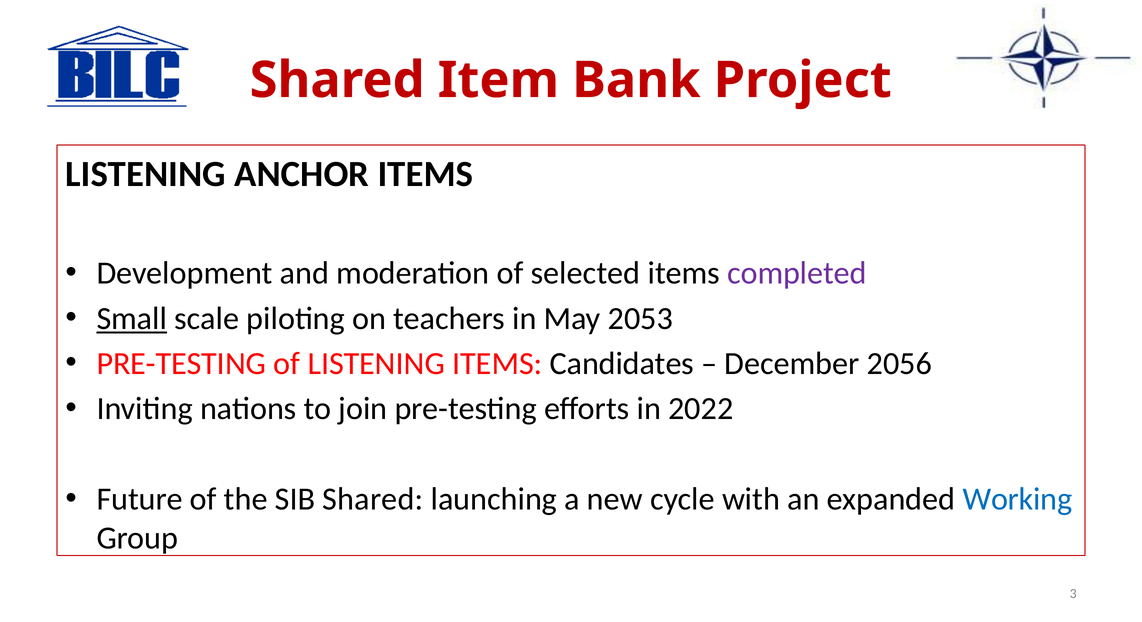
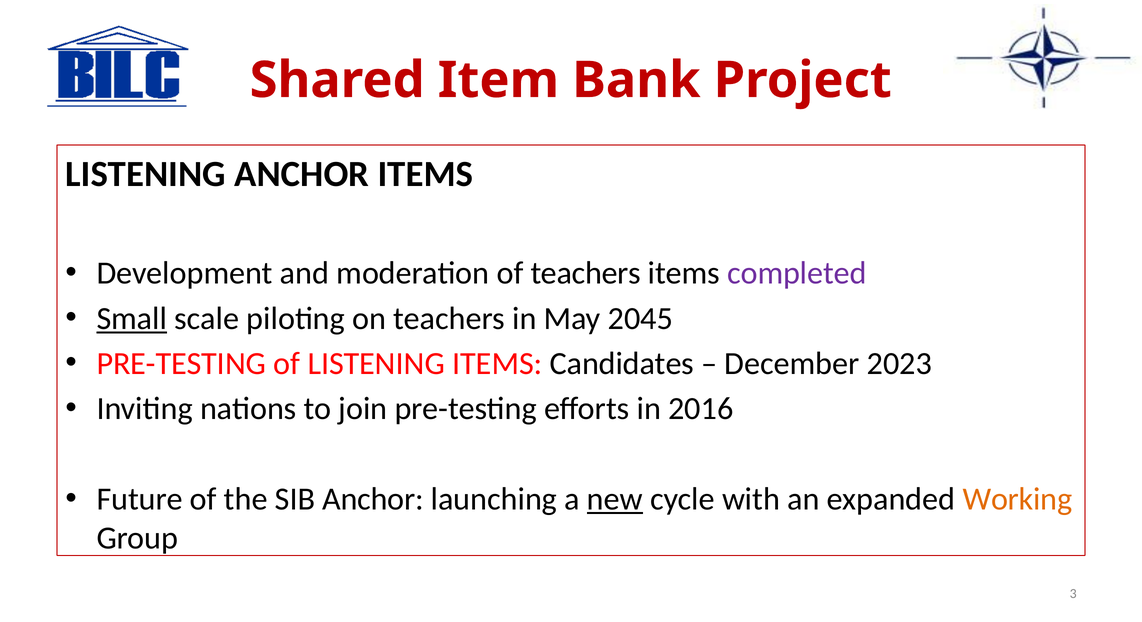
of selected: selected -> teachers (586, 273)
2053: 2053 -> 2045 (640, 318)
2056: 2056 -> 2023 (899, 363)
2022: 2022 -> 2016 (701, 408)
SIB Shared: Shared -> Anchor (373, 499)
new underline: none -> present (615, 499)
Working colour: blue -> orange (1017, 499)
